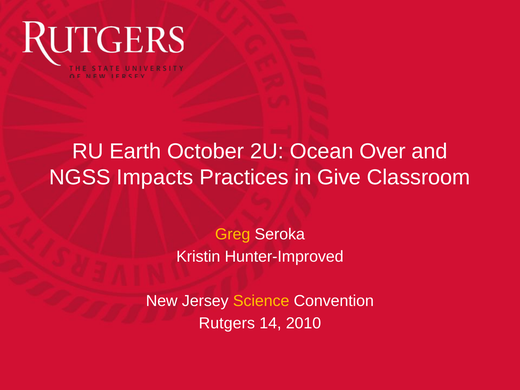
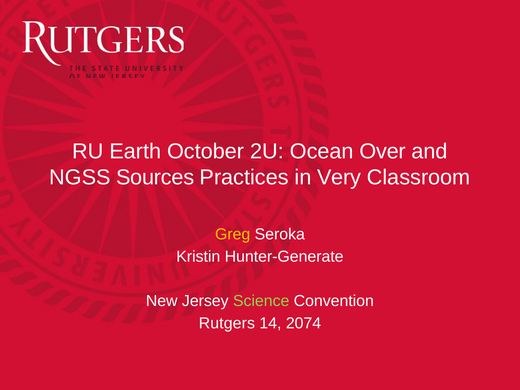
Impacts: Impacts -> Sources (155, 177)
Give: Give -> Very (339, 177)
Hunter-Improved: Hunter-Improved -> Hunter-Generate (284, 256)
Science colour: yellow -> light green (261, 301)
2010: 2010 -> 2074 (303, 323)
